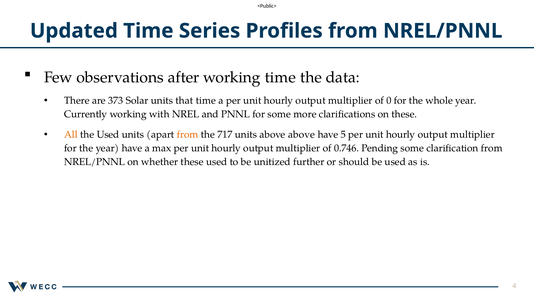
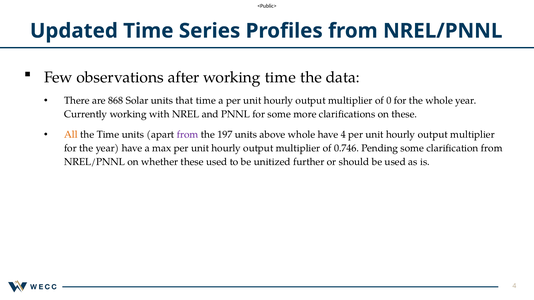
373: 373 -> 868 (116, 101)
the Used: Used -> Time (108, 135)
from colour: orange -> purple (188, 135)
717: 717 -> 197 (225, 135)
above above: above -> whole (302, 135)
have 5: 5 -> 4 (343, 135)
